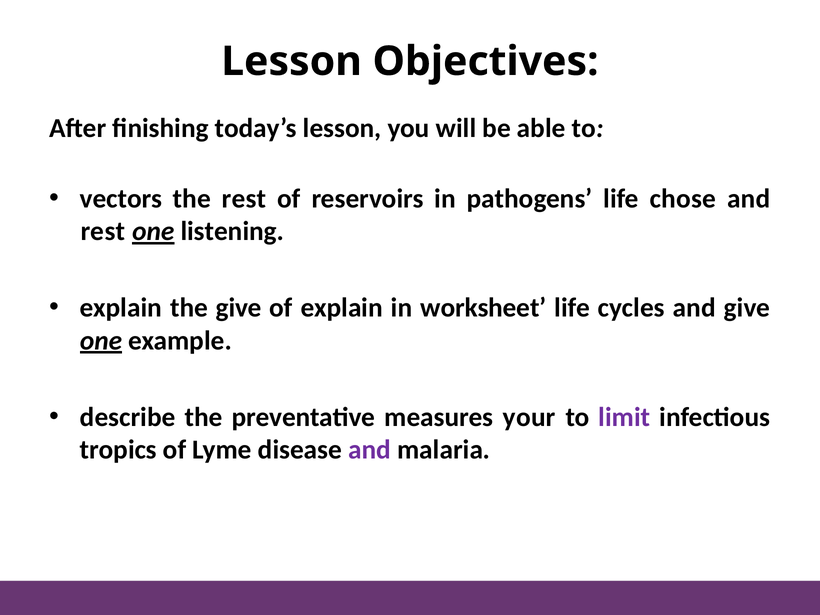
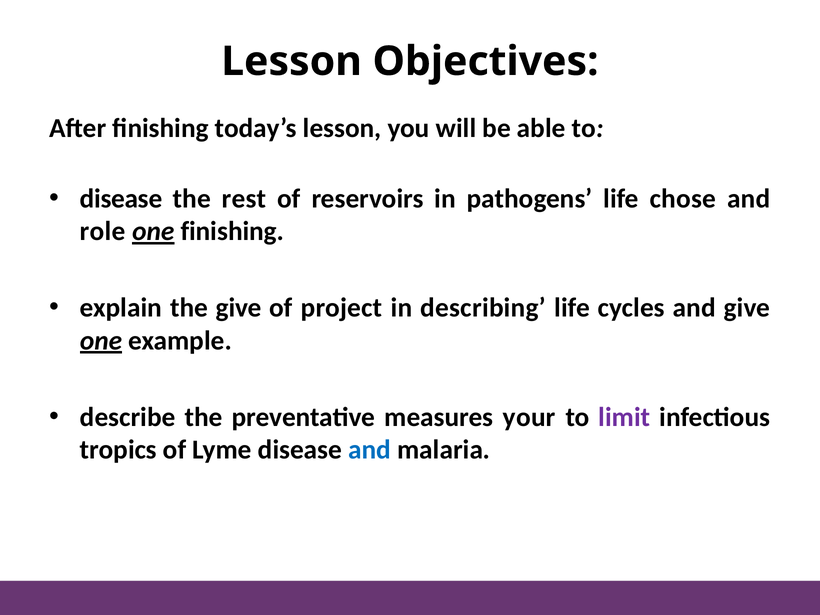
vectors: vectors -> disease (121, 198)
rest: rest -> role (103, 231)
one listening: listening -> finishing (232, 231)
of explain: explain -> project (342, 308)
worksheet: worksheet -> describing (483, 308)
and colour: purple -> blue (370, 450)
